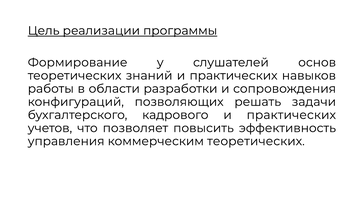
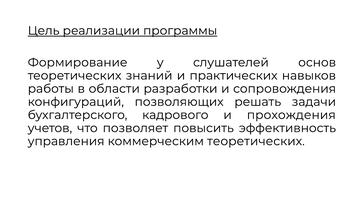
кадрового и практических: практических -> прохождения (291, 115)
